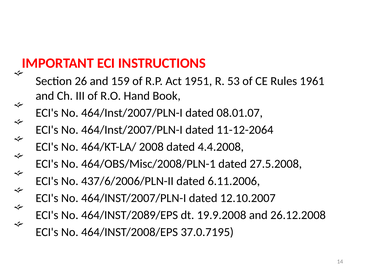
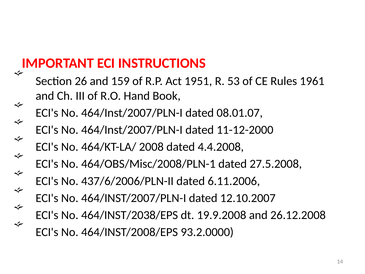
11-12-2064: 11-12-2064 -> 11-12-2000 (245, 130)
464/INST/2089/EPS: 464/INST/2089/EPS -> 464/INST/2038/EPS (130, 215)
37.0.7195: 37.0.7195 -> 93.2.0000 (207, 232)
